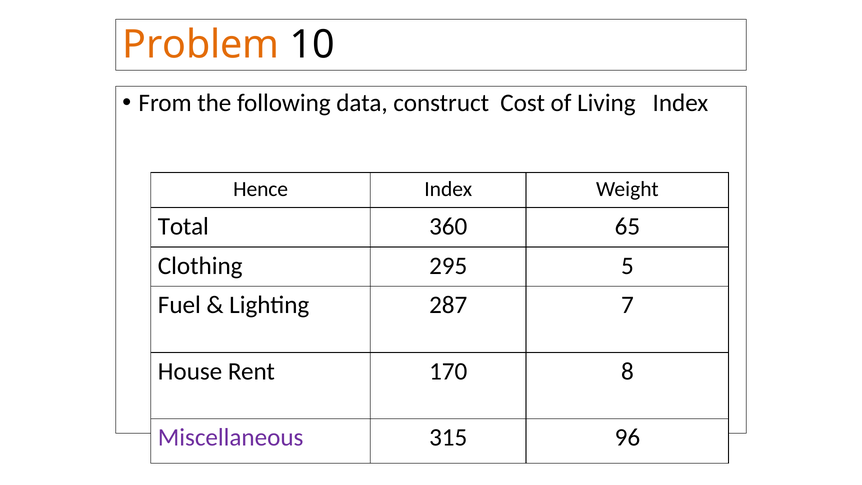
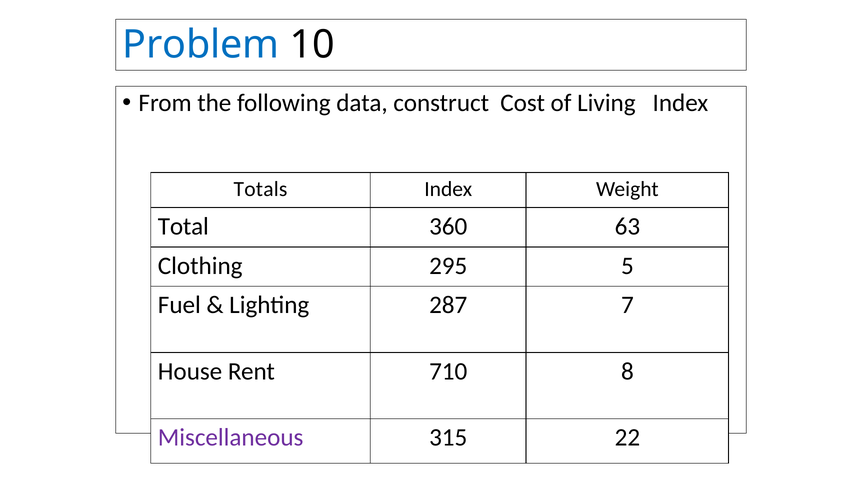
Problem colour: orange -> blue (201, 44)
Hence: Hence -> Totals (260, 189)
65: 65 -> 63 (627, 226)
170: 170 -> 710 (448, 371)
96: 96 -> 22 (627, 438)
